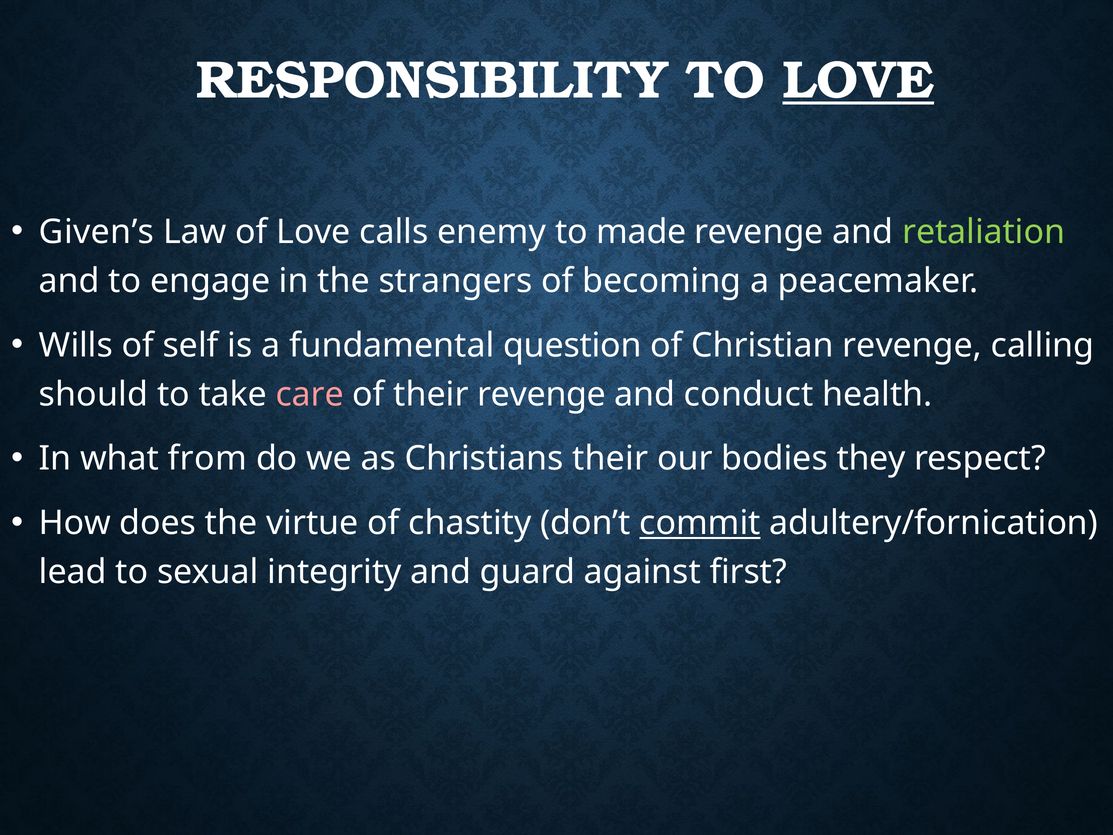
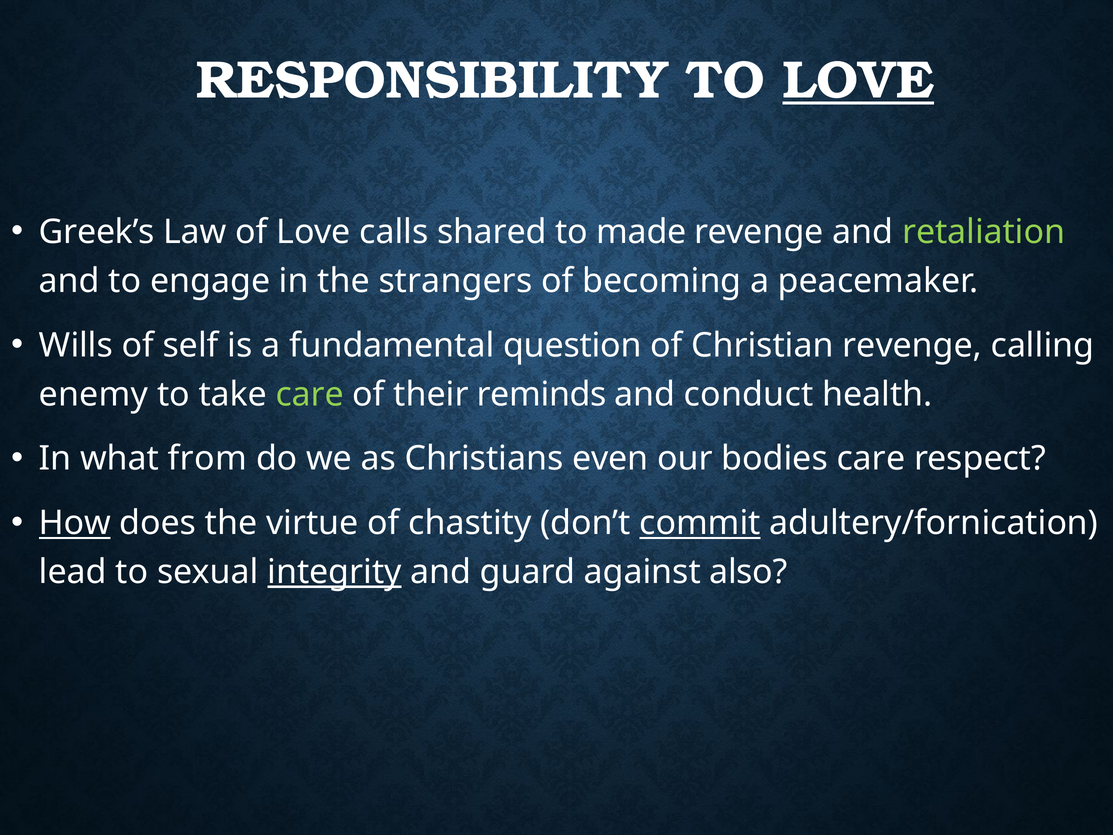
Given’s: Given’s -> Greek’s (97, 232)
enemy: enemy -> shared (492, 232)
should: should -> enemy (94, 394)
care colour: pink -> light green (310, 394)
their revenge: revenge -> reminds (542, 394)
Christians their: their -> even (610, 459)
bodies they: they -> care (871, 459)
How underline: none -> present (75, 523)
integrity underline: none -> present (334, 572)
first: first -> also (748, 572)
